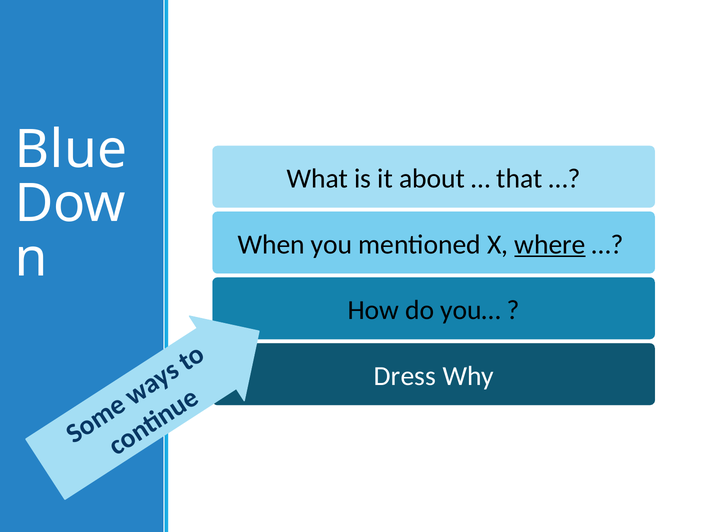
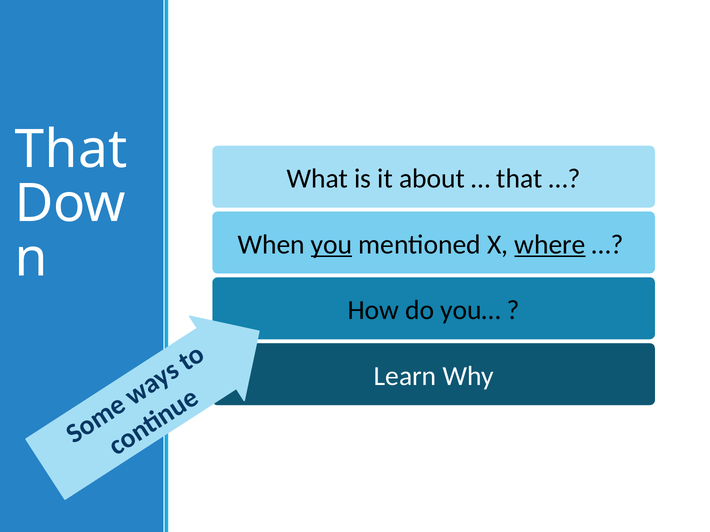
Blue: Blue -> That (71, 150)
you underline: none -> present (332, 245)
Dress: Dress -> Learn (405, 376)
